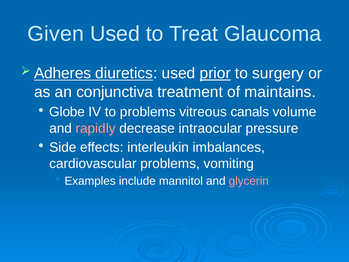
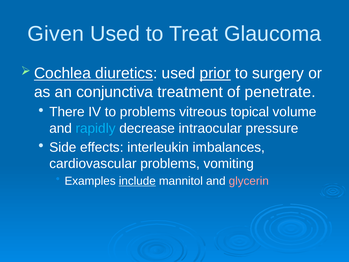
Adheres: Adheres -> Cochlea (62, 73)
maintains: maintains -> penetrate (280, 92)
Globe: Globe -> There (67, 112)
canals: canals -> topical (250, 112)
rapidly colour: pink -> light blue (96, 128)
include underline: none -> present (137, 181)
